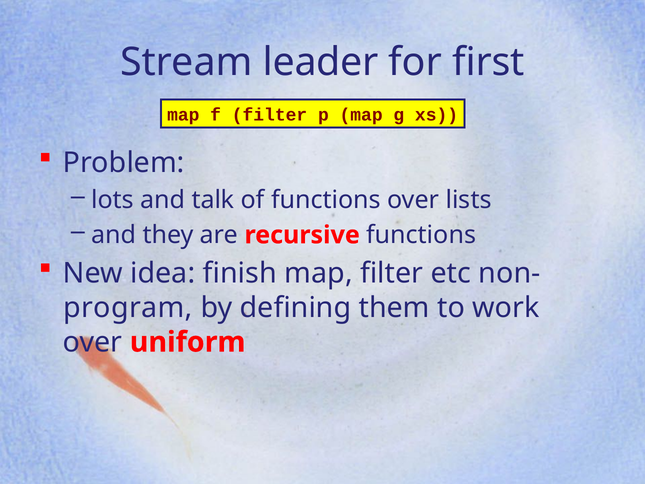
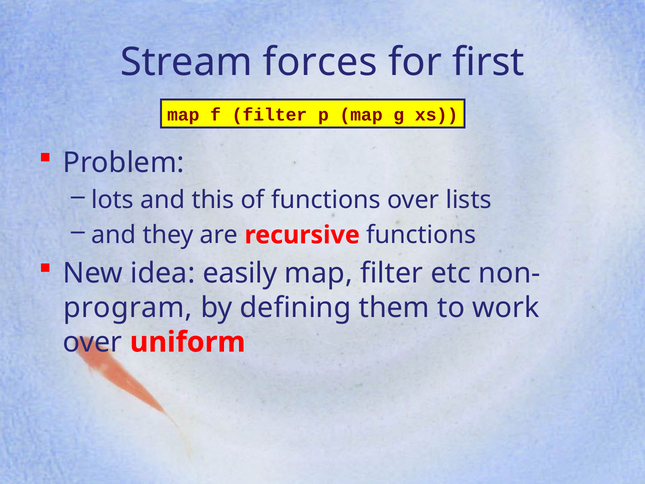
leader: leader -> forces (320, 62)
talk: talk -> this (213, 200)
finish: finish -> easily (240, 273)
